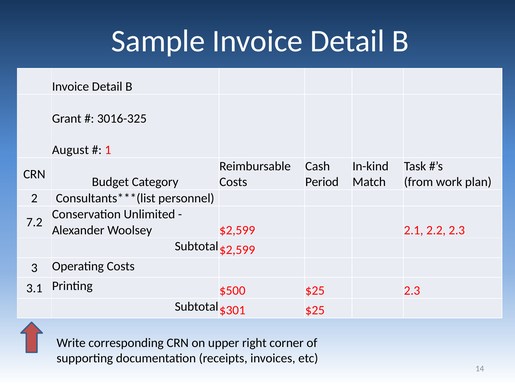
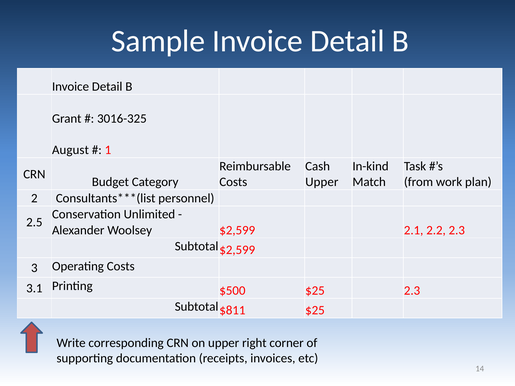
Period: Period -> Upper (322, 182)
7.2: 7.2 -> 2.5 (34, 222)
$301: $301 -> $811 (232, 310)
